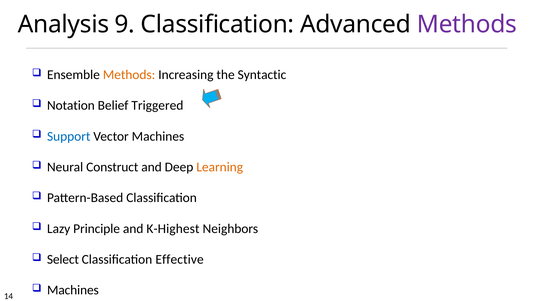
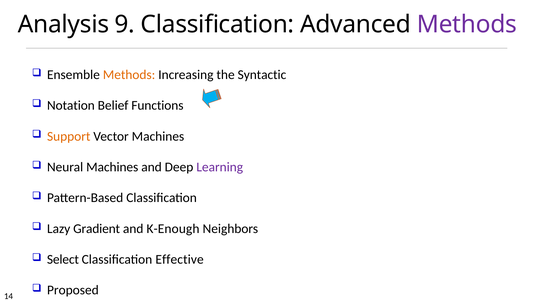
Triggered: Triggered -> Functions (157, 105)
Support colour: blue -> orange (69, 136)
Neural Construct: Construct -> Machines (112, 167)
Learning colour: orange -> purple (220, 167)
Principle: Principle -> Gradient (97, 229)
K-Highest: K-Highest -> K-Enough (173, 229)
Machines: Machines -> Proposed (73, 290)
